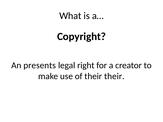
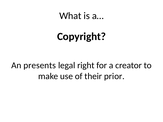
their their: their -> prior (114, 76)
